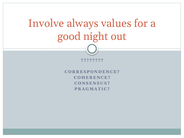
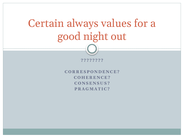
Involve: Involve -> Certain (46, 23)
